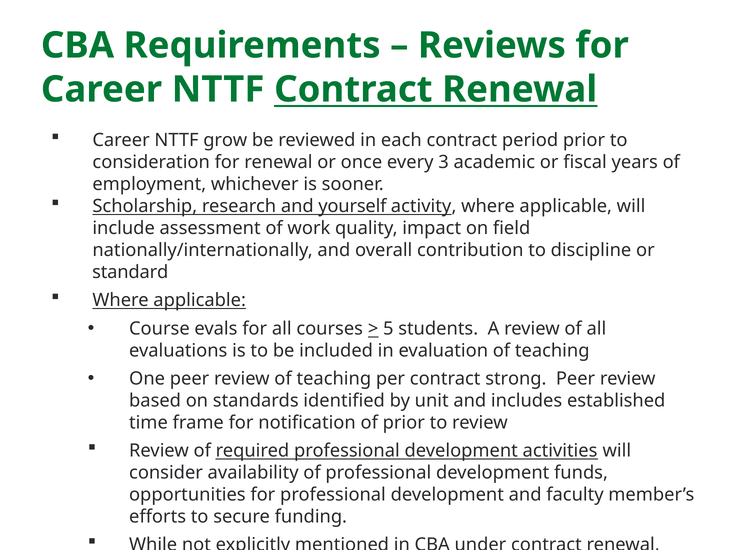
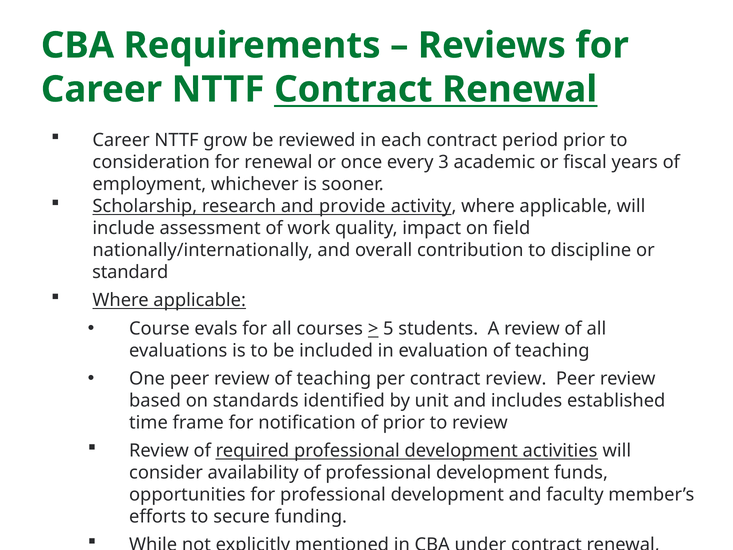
yourself: yourself -> provide (352, 206)
contract strong: strong -> review (516, 378)
